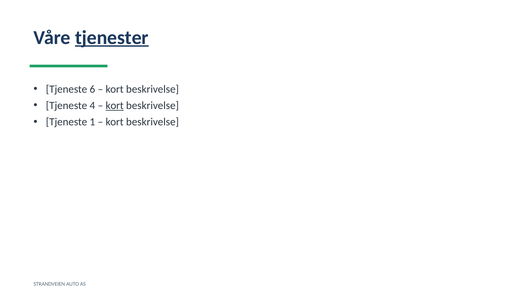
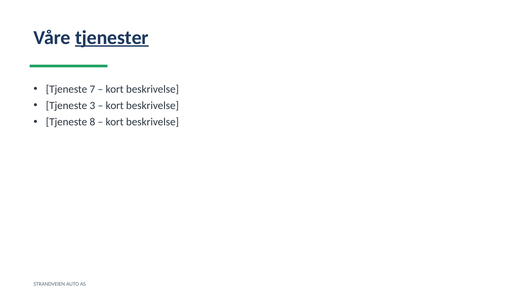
6: 6 -> 7 (92, 89)
4: 4 -> 3 (92, 106)
kort underline: present -> none (115, 106)
1: 1 -> 8 (92, 122)
